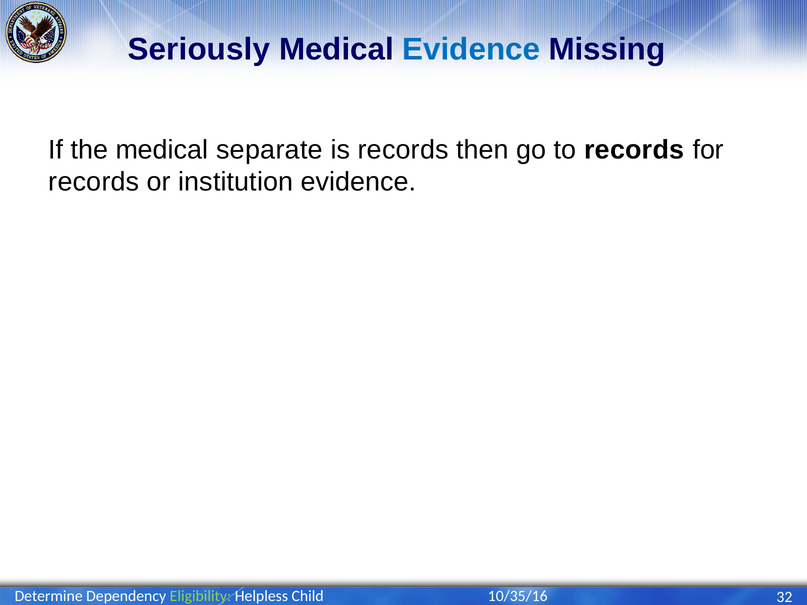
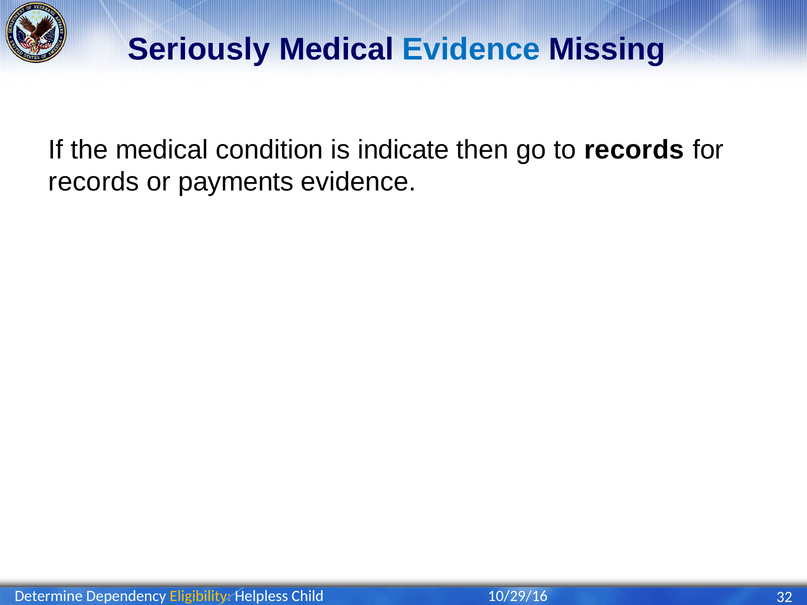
separate: separate -> condition (270, 150)
is records: records -> indicate (403, 150)
institution: institution -> payments (236, 182)
Eligibility colour: light green -> yellow (200, 596)
10/35/16: 10/35/16 -> 10/29/16 (518, 596)
